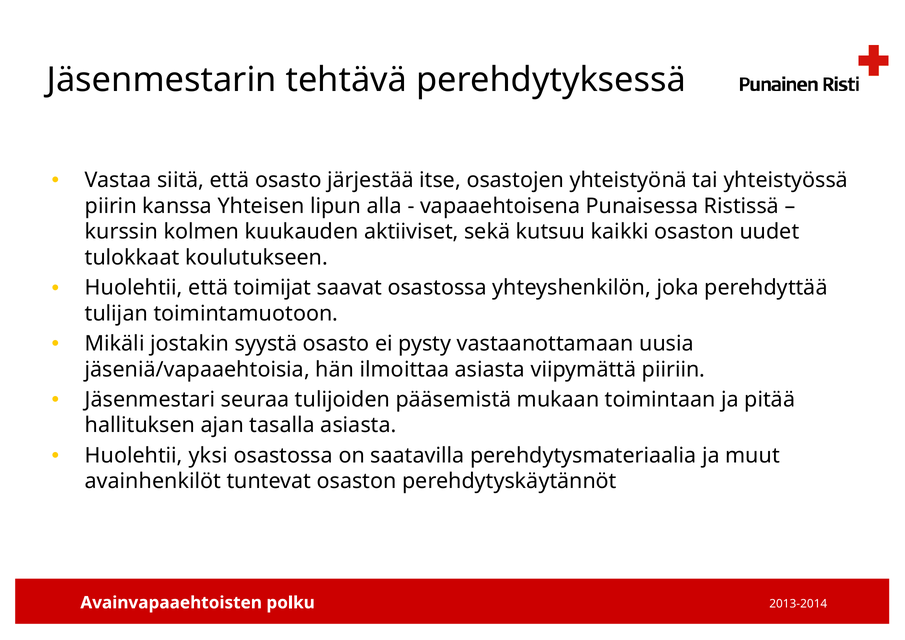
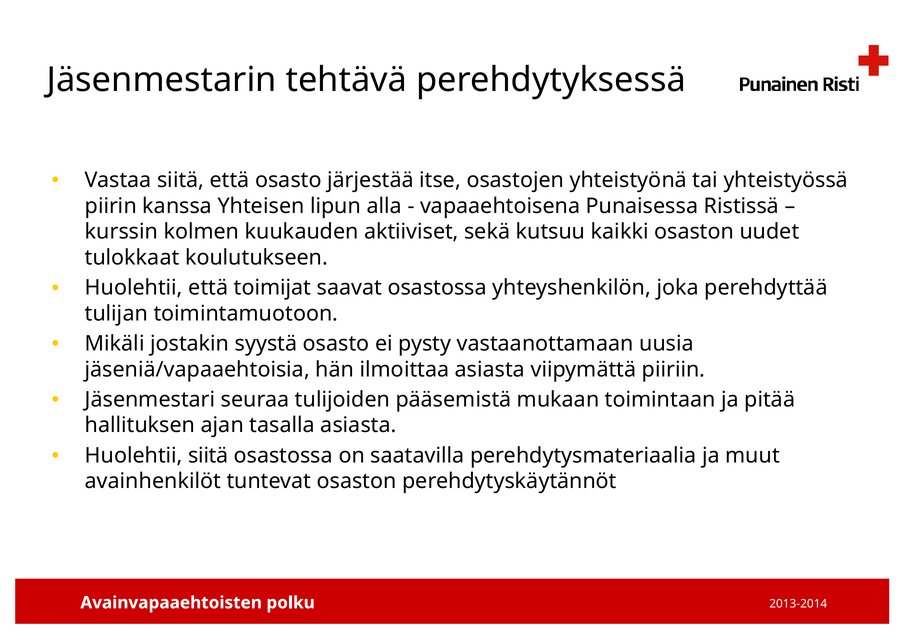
Huolehtii yksi: yksi -> siitä (208, 455)
